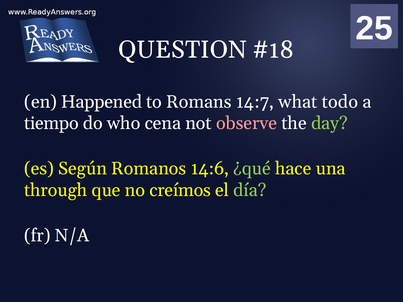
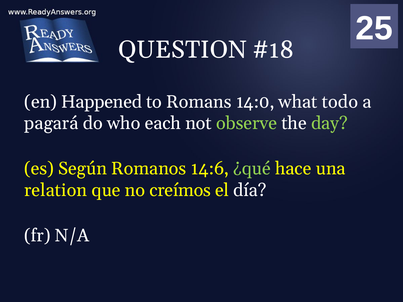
14:7: 14:7 -> 14:0 (255, 102)
tiempo: tiempo -> pagará (51, 123)
cena: cena -> each (163, 123)
observe colour: pink -> light green (247, 123)
through: through -> relation (56, 190)
día colour: light green -> white (250, 190)
